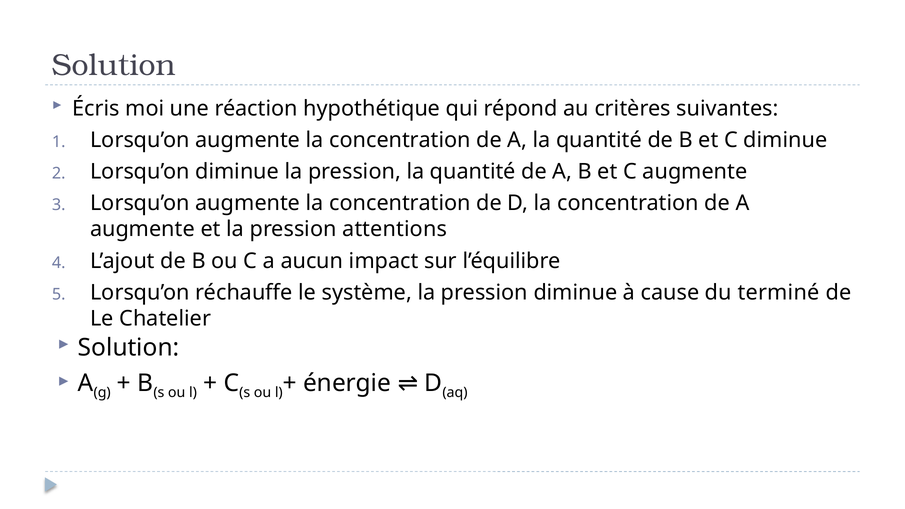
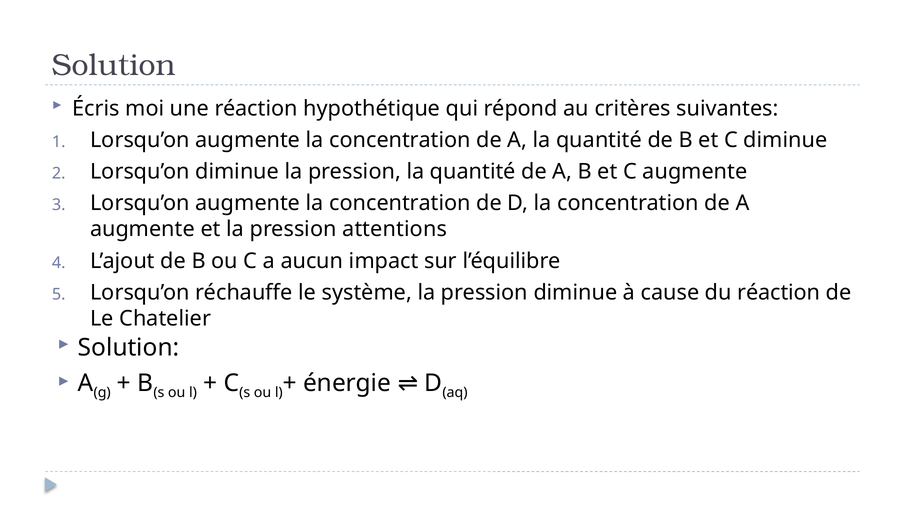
du terminé: terminé -> réaction (779, 293)
